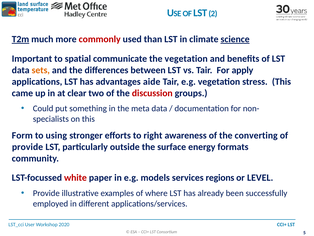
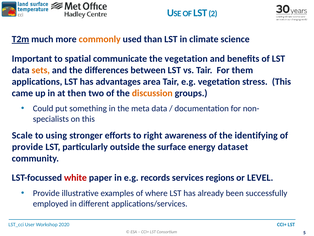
commonly colour: red -> orange (100, 39)
science underline: present -> none (235, 39)
apply: apply -> them (242, 70)
aide: aide -> area (152, 82)
clear: clear -> then (77, 93)
discussion colour: red -> orange (152, 93)
Form: Form -> Scale (22, 135)
converting: converting -> identifying (256, 135)
formats: formats -> dataset (233, 147)
models: models -> records (155, 177)
